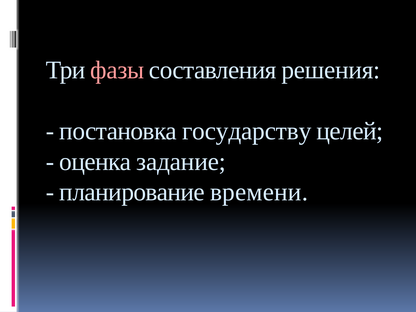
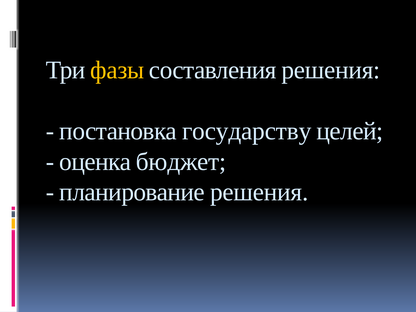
фазы colour: pink -> yellow (117, 70)
задание: задание -> бюджет (181, 162)
планирование времени: времени -> решения (259, 192)
